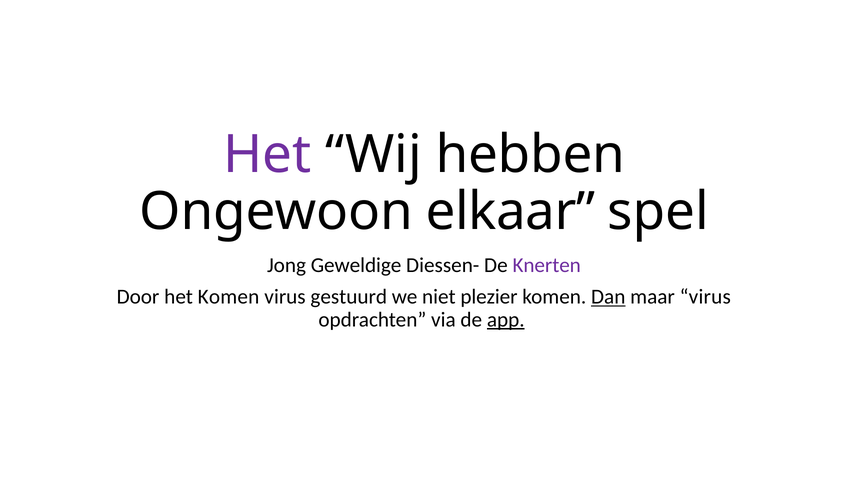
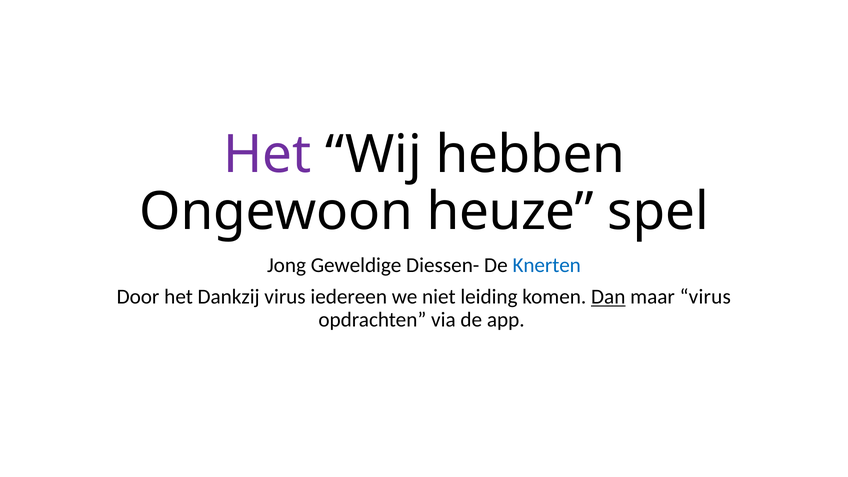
elkaar: elkaar -> heuze (510, 212)
Knerten colour: purple -> blue (547, 265)
het Komen: Komen -> Dankzij (229, 297)
gestuurd: gestuurd -> iedereen (349, 297)
plezier: plezier -> leiding (489, 297)
app underline: present -> none (506, 320)
